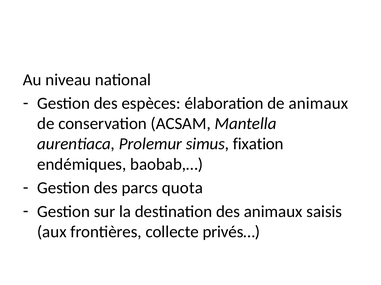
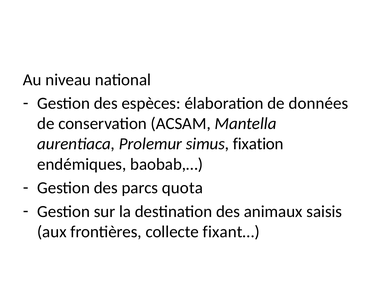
de animaux: animaux -> données (318, 104)
privés…: privés… -> fixant… (231, 232)
